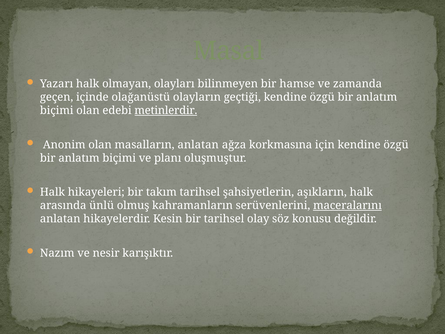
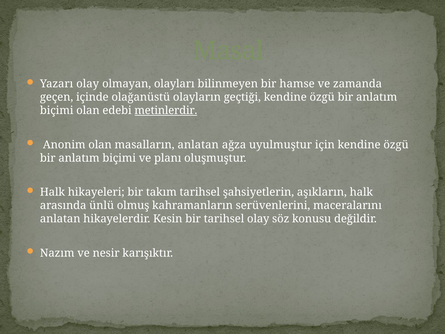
Yazarı halk: halk -> olay (88, 84)
korkmasına: korkmasına -> uyulmuştur (281, 145)
maceralarını underline: present -> none (347, 205)
